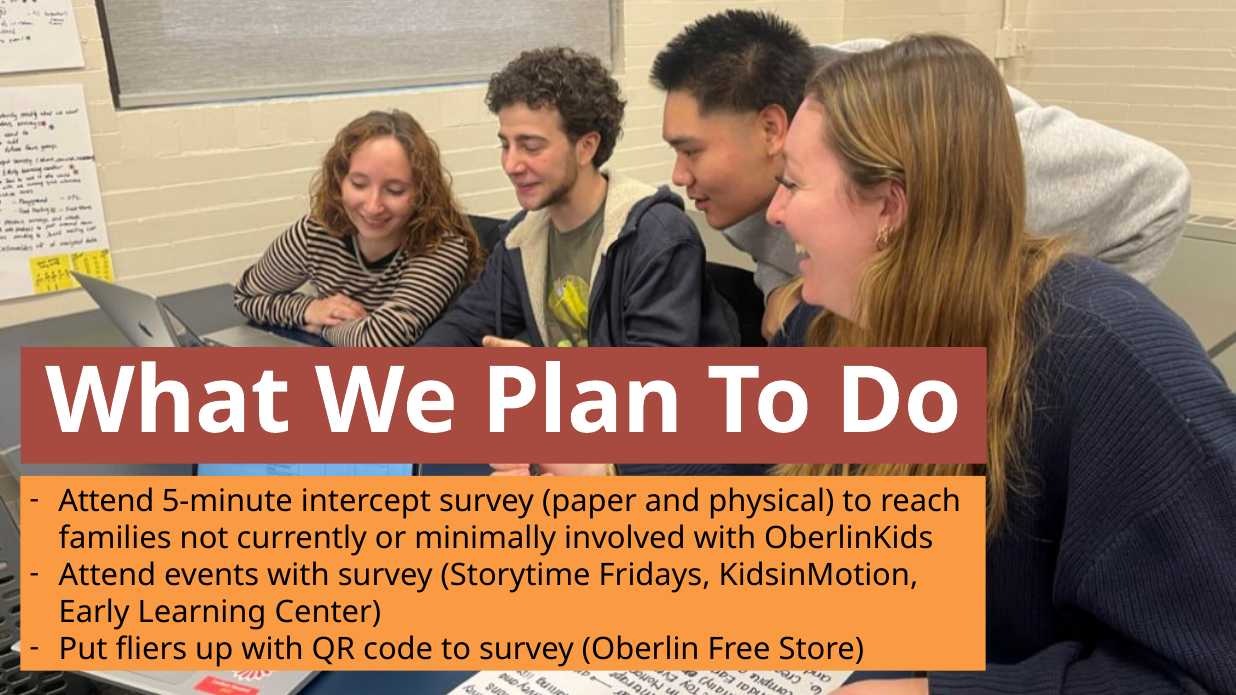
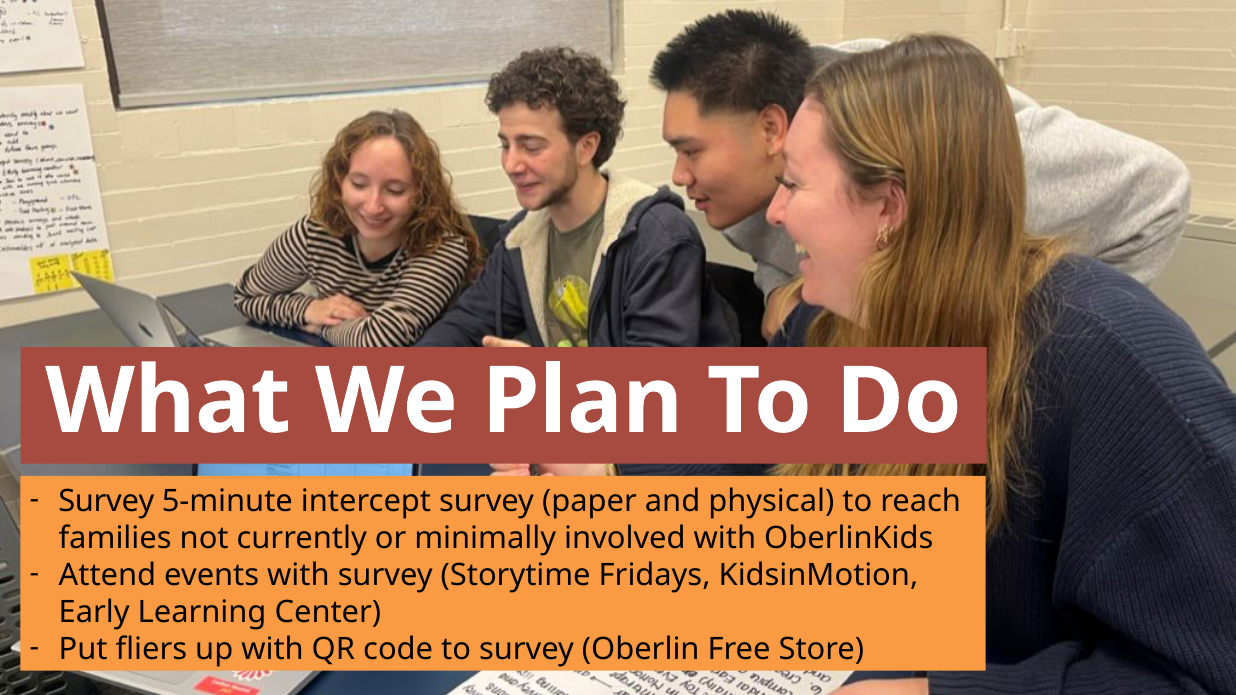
Attend: Attend -> Survey (106, 502)
